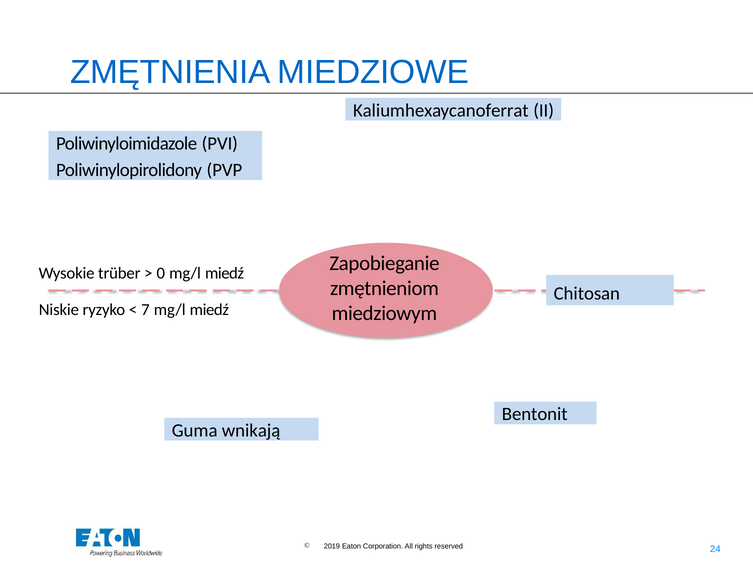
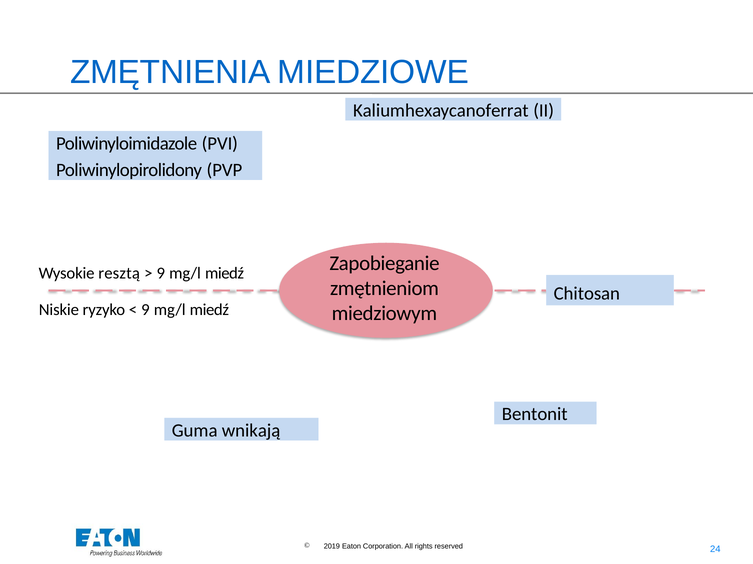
trüber: trüber -> resztą (119, 274)
0: 0 -> 9 (161, 274)
7: 7 -> 9 (145, 310)
